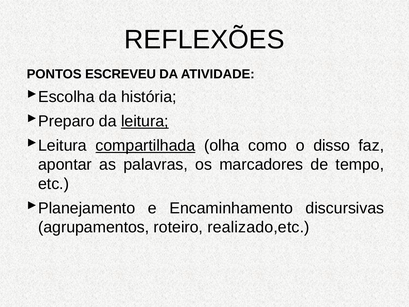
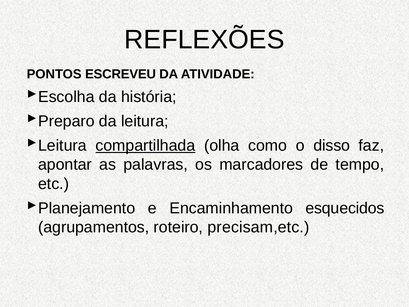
leitura underline: present -> none (145, 121)
discursivas: discursivas -> esquecidos (345, 208)
realizado,etc: realizado,etc -> precisam,etc (259, 227)
